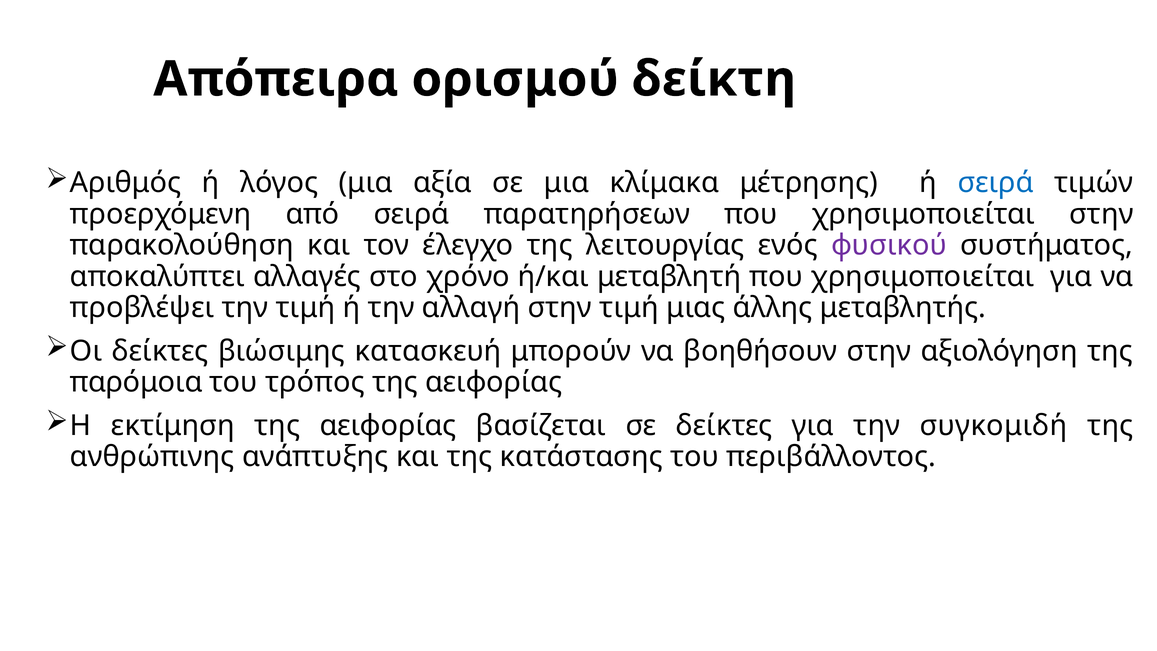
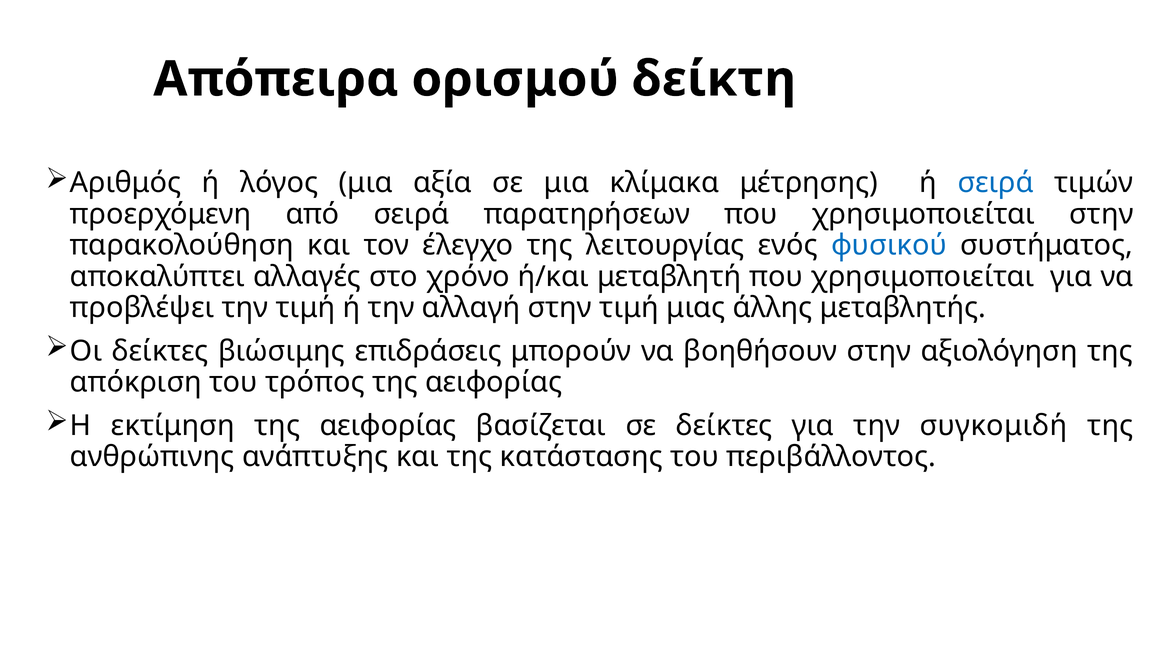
φυσικού colour: purple -> blue (889, 245)
κατασκευή: κατασκευή -> επιδράσεις (428, 351)
παρόμοια: παρόμοια -> απόκριση (136, 382)
